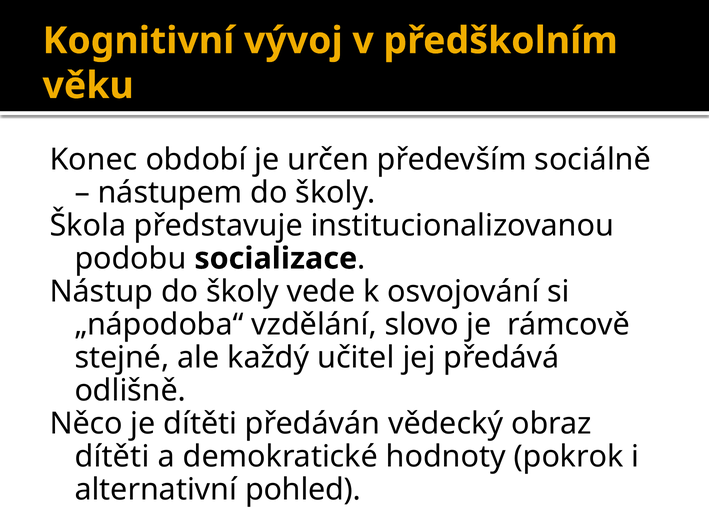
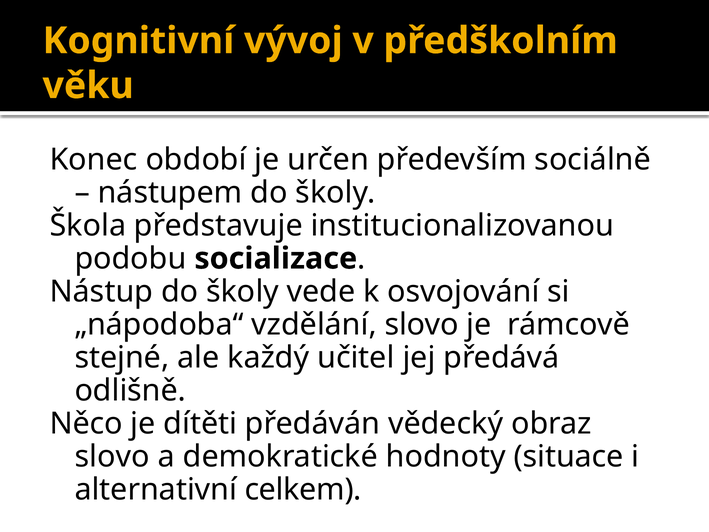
dítěti: dítěti -> slovo (112, 456)
pokrok: pokrok -> situace (569, 456)
pohled: pohled -> celkem (303, 489)
